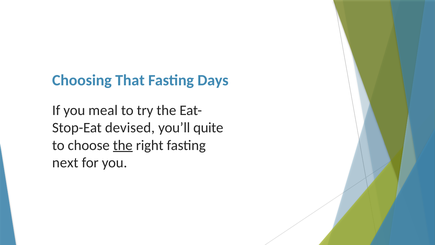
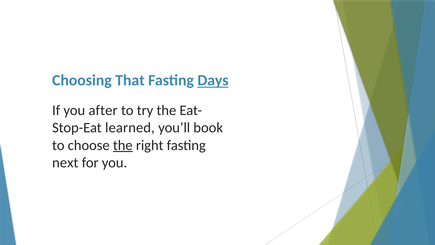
Days underline: none -> present (213, 80)
meal: meal -> after (103, 110)
devised: devised -> learned (130, 128)
quite: quite -> book (208, 128)
